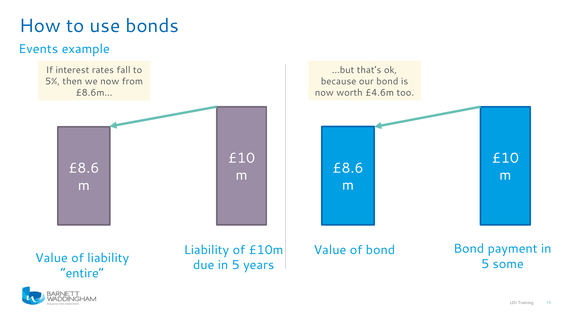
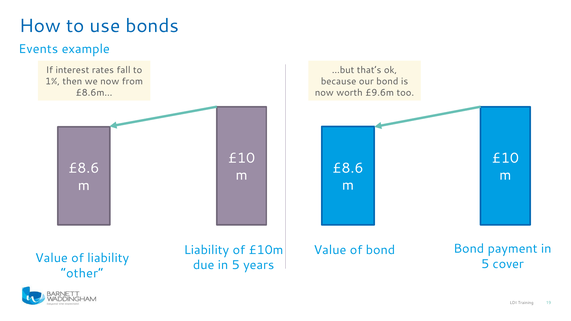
5%: 5% -> 1% (53, 81)
£4.6m: £4.6m -> £9.6m (380, 93)
some: some -> cover (508, 264)
entire: entire -> other (82, 273)
